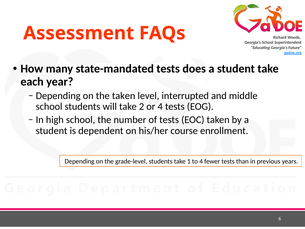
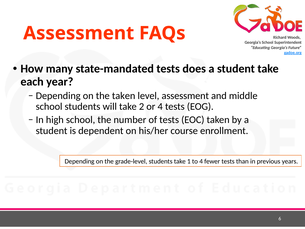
level interrupted: interrupted -> assessment (185, 96)
